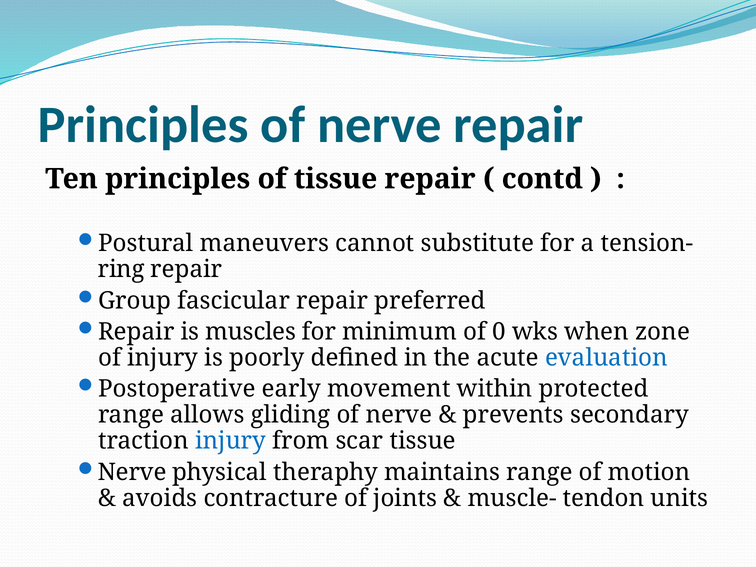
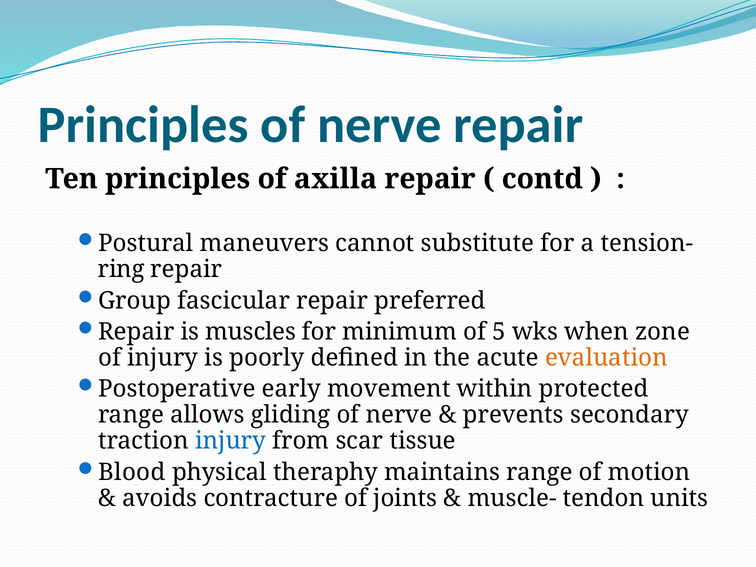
of tissue: tissue -> axilla (335, 179)
0: 0 -> 5 (499, 332)
evaluation colour: blue -> orange (606, 358)
Nerve: Nerve -> Blood (132, 472)
